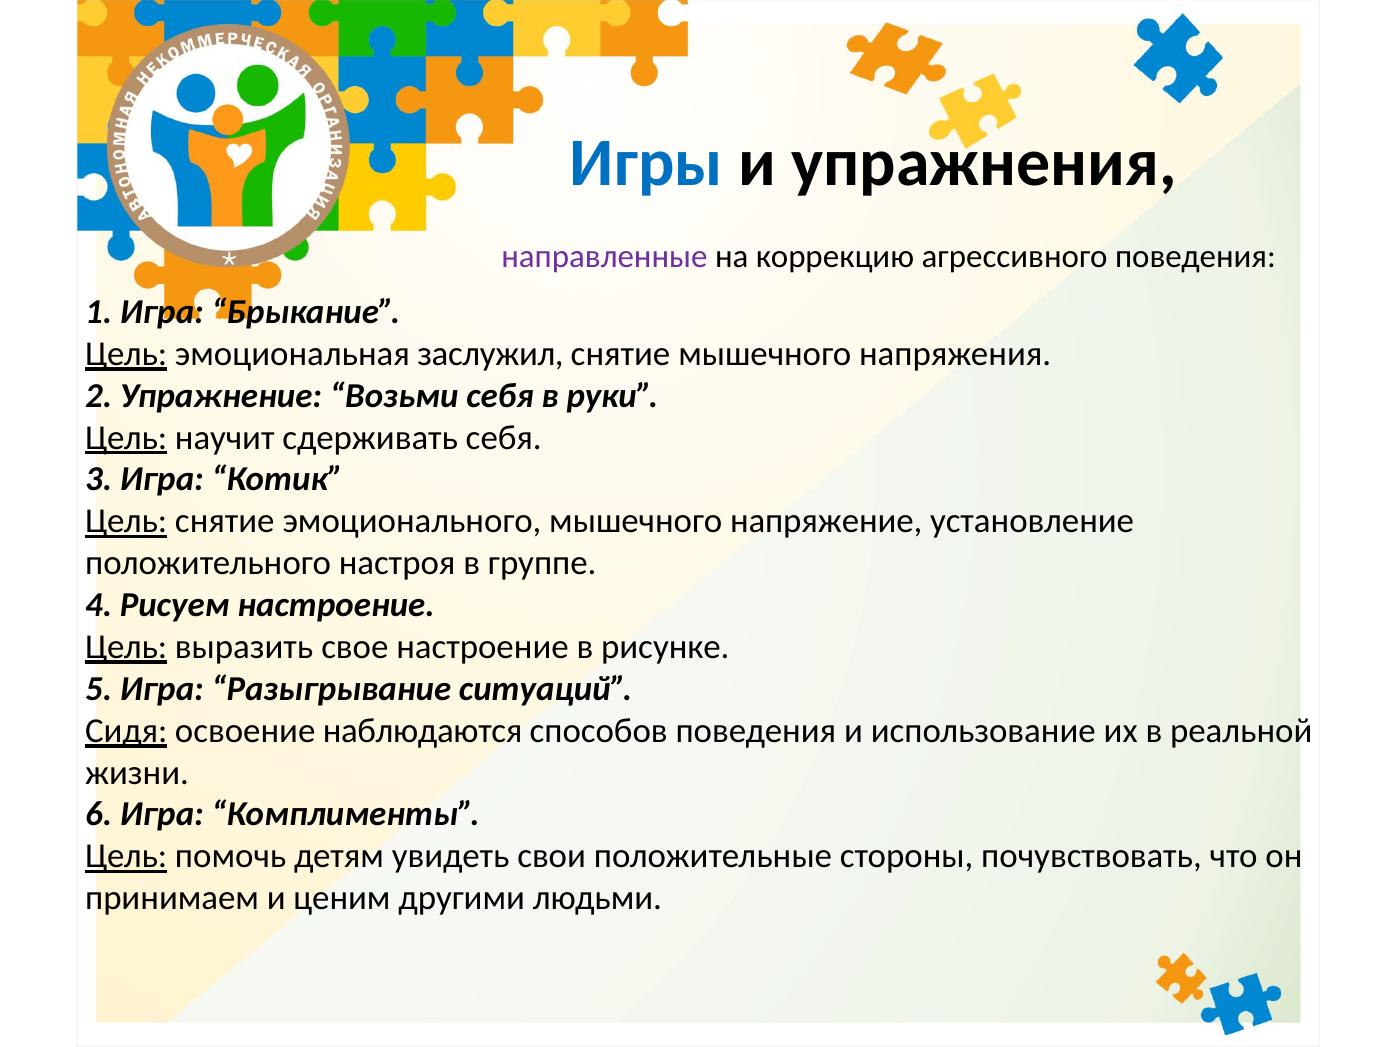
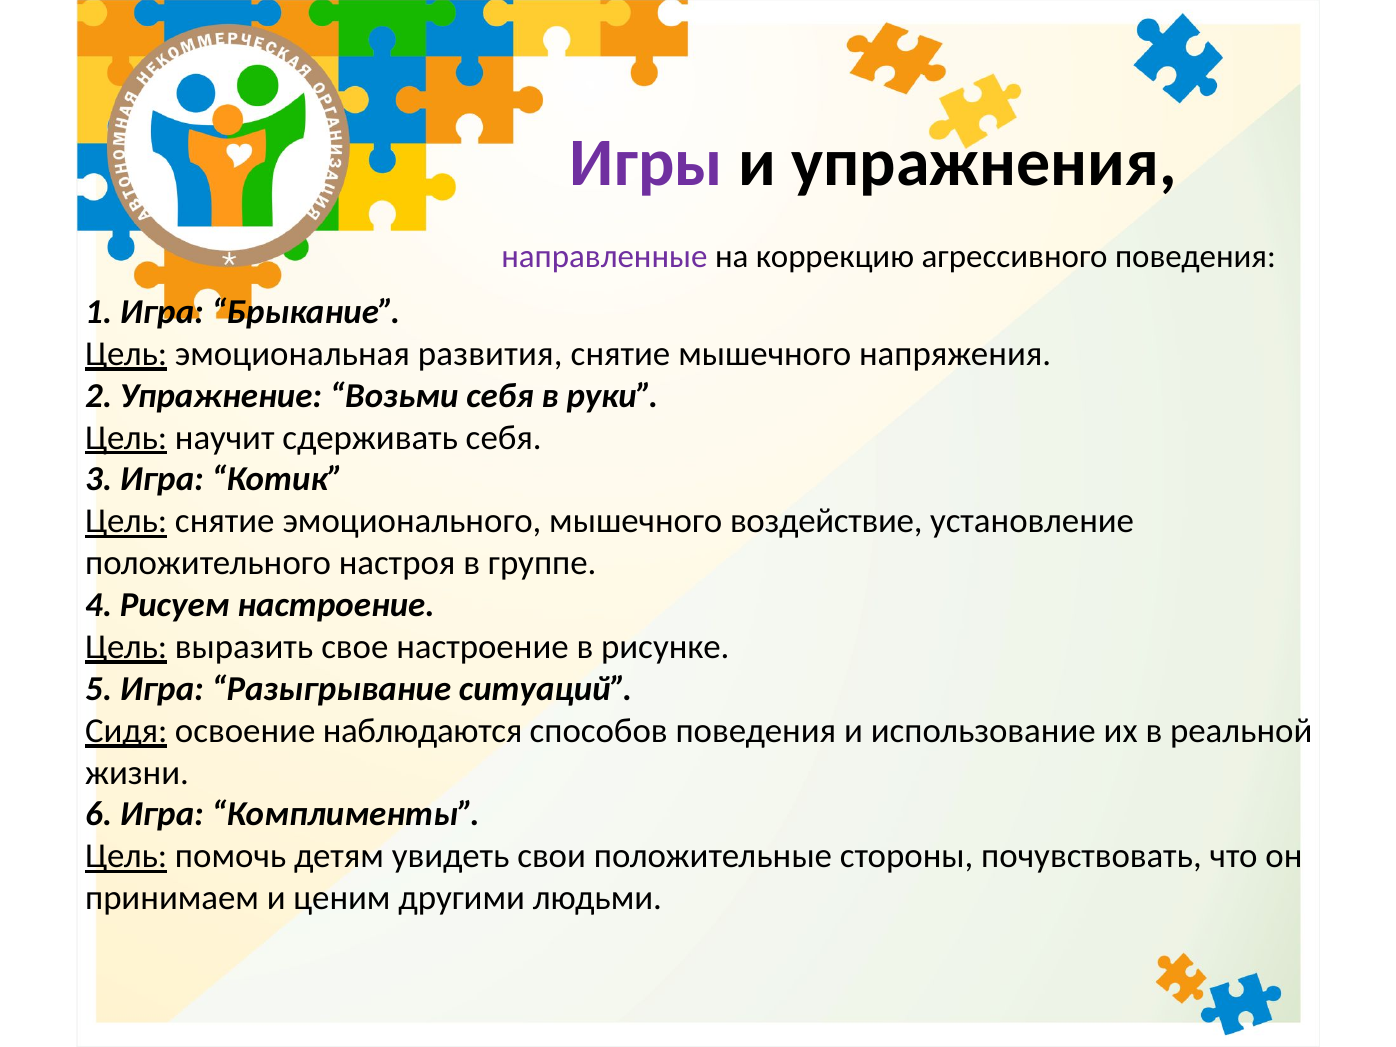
Игры colour: blue -> purple (646, 163)
заслужил: заслужил -> развития (490, 354)
напряжение: напряжение -> воздействие (826, 521)
